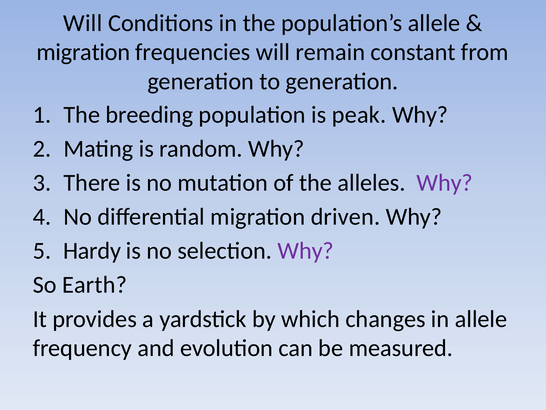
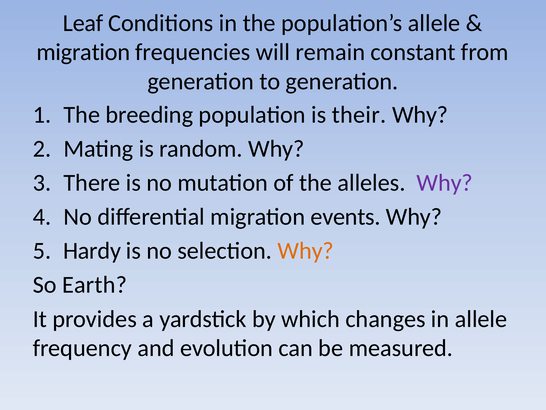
Will: Will -> Leaf (83, 23)
peak: peak -> their (359, 115)
driven: driven -> events (346, 217)
Why colour: purple -> orange (306, 251)
